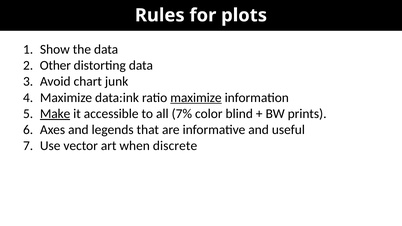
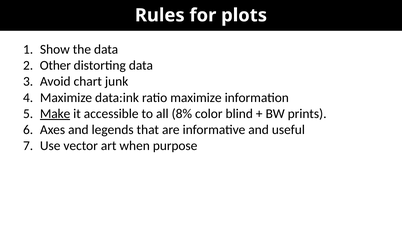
maximize underline: present -> none (196, 98)
7%: 7% -> 8% (182, 114)
discrete: discrete -> purpose (175, 146)
